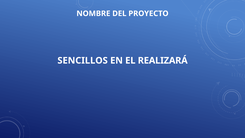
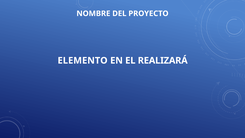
SENCILLOS: SENCILLOS -> ELEMENTO (83, 60)
